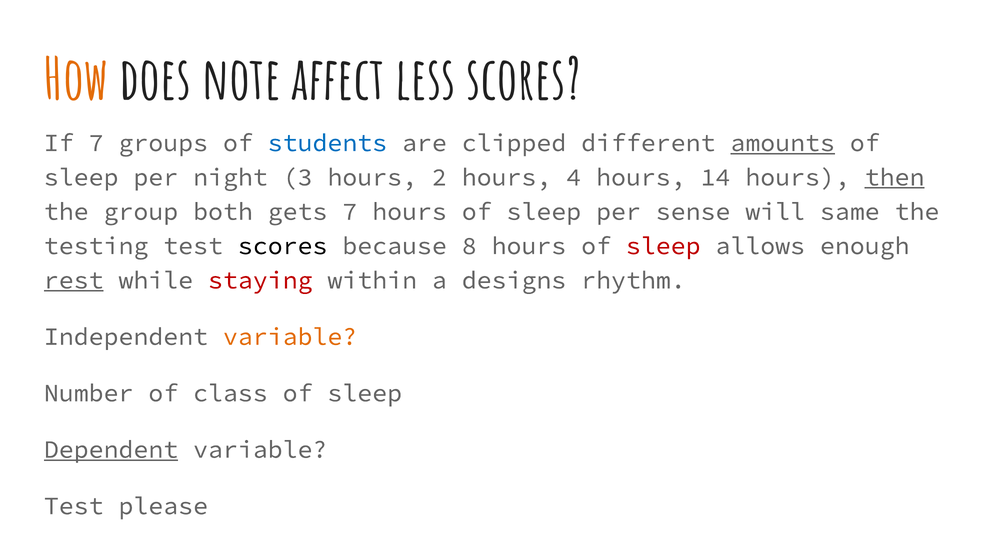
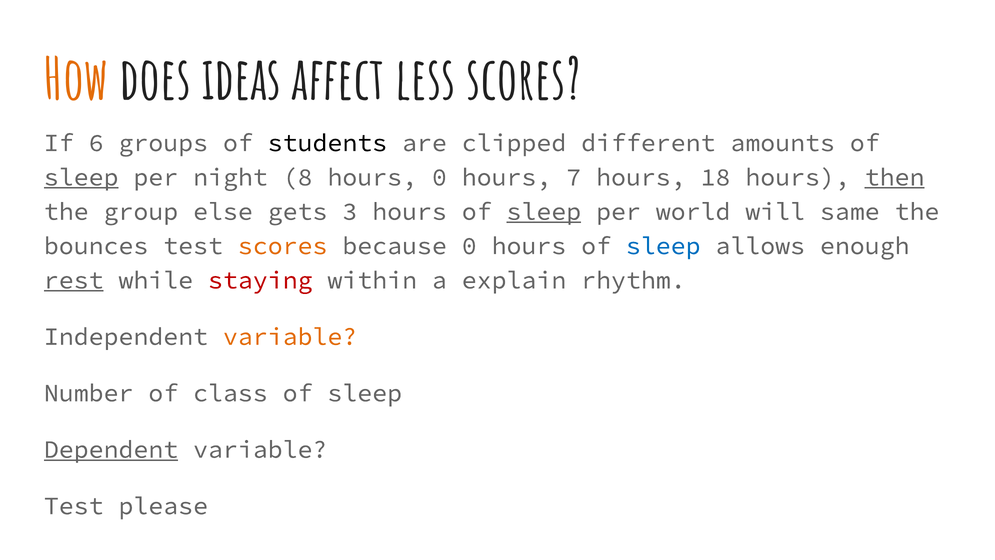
note: note -> ideas (242, 81)
If 7: 7 -> 6 (96, 143)
students colour: blue -> black (327, 143)
amounts underline: present -> none (783, 143)
sleep underline: none -> present (81, 177)
3: 3 -> 8 (298, 177)
hours 2: 2 -> 0 (439, 177)
4: 4 -> 7 (574, 177)
14: 14 -> 18 (715, 177)
both: both -> else (223, 211)
gets 7: 7 -> 3 (350, 211)
sleep underline: none -> present (544, 211)
sense: sense -> world (693, 211)
testing: testing -> bounces (96, 246)
scores colour: black -> orange (283, 246)
because 8: 8 -> 0 (469, 246)
sleep colour: red -> blue (663, 246)
designs: designs -> explain (514, 280)
